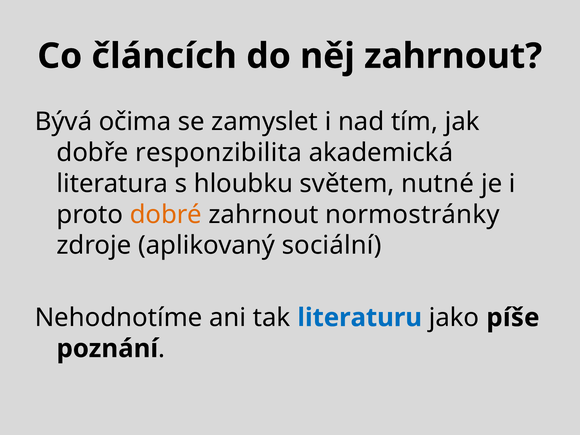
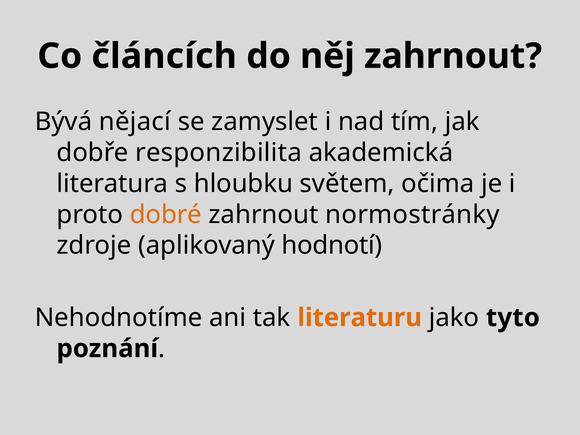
očima: očima -> nějací (135, 122)
nutné: nutné -> očima (438, 184)
sociální: sociální -> hodnotí (332, 245)
literaturu colour: blue -> orange (360, 318)
píše: píše -> tyto (513, 318)
